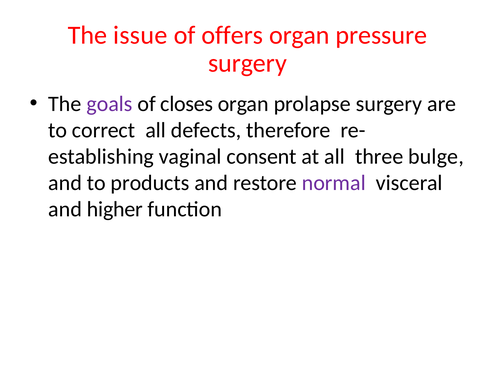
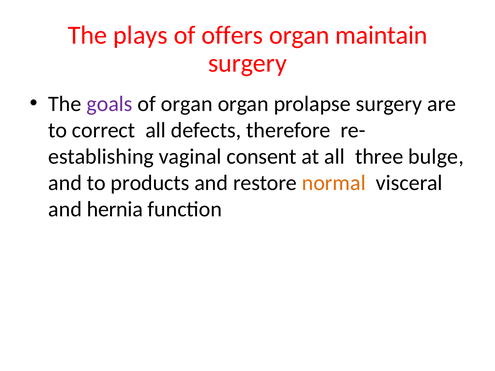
issue: issue -> plays (140, 35)
pressure: pressure -> maintain (381, 35)
of closes: closes -> organ (187, 104)
normal colour: purple -> orange (334, 183)
higher: higher -> hernia (115, 209)
